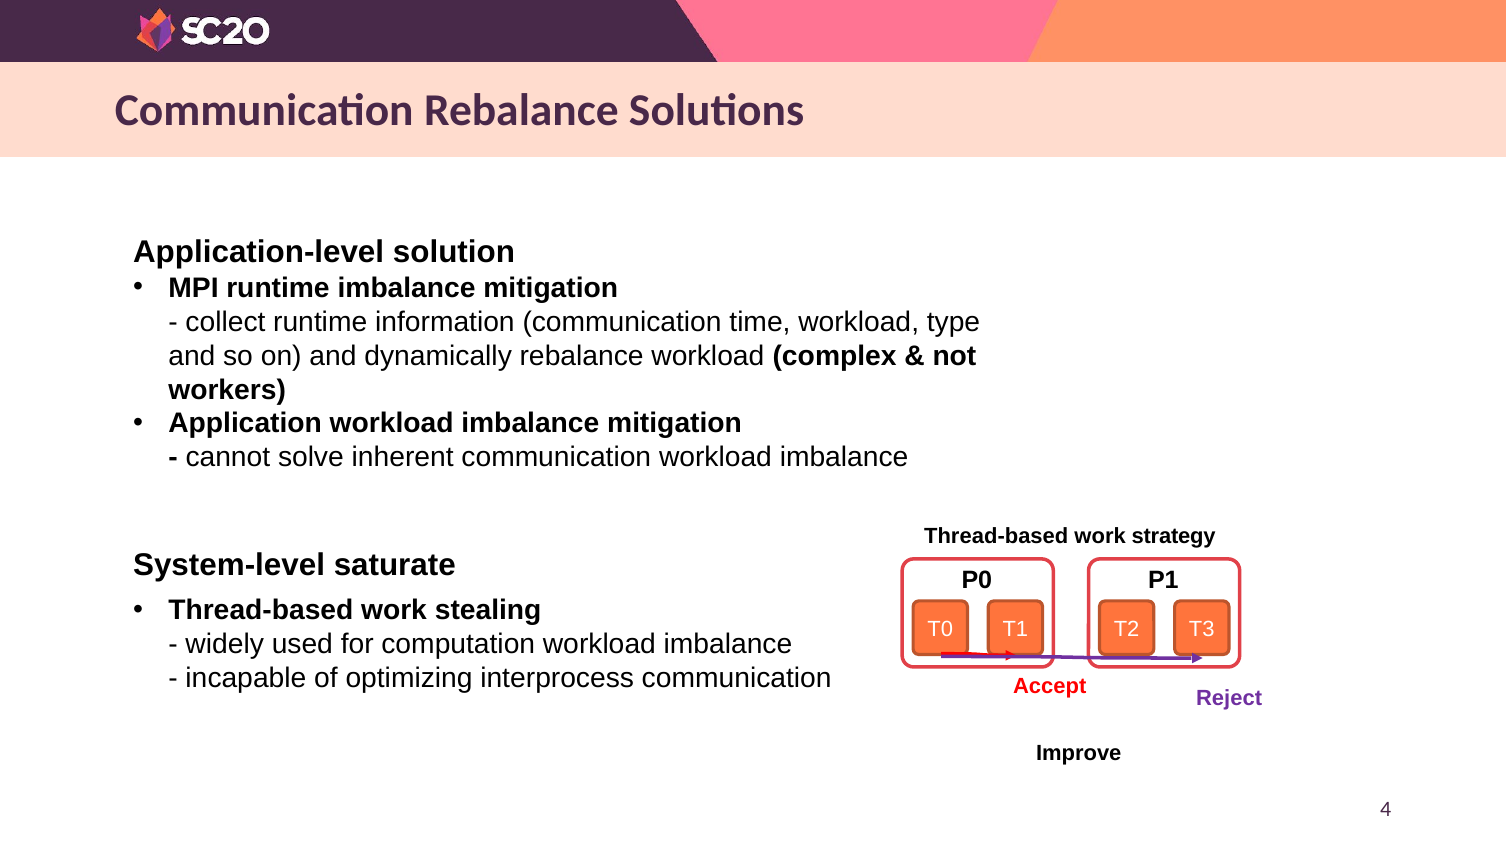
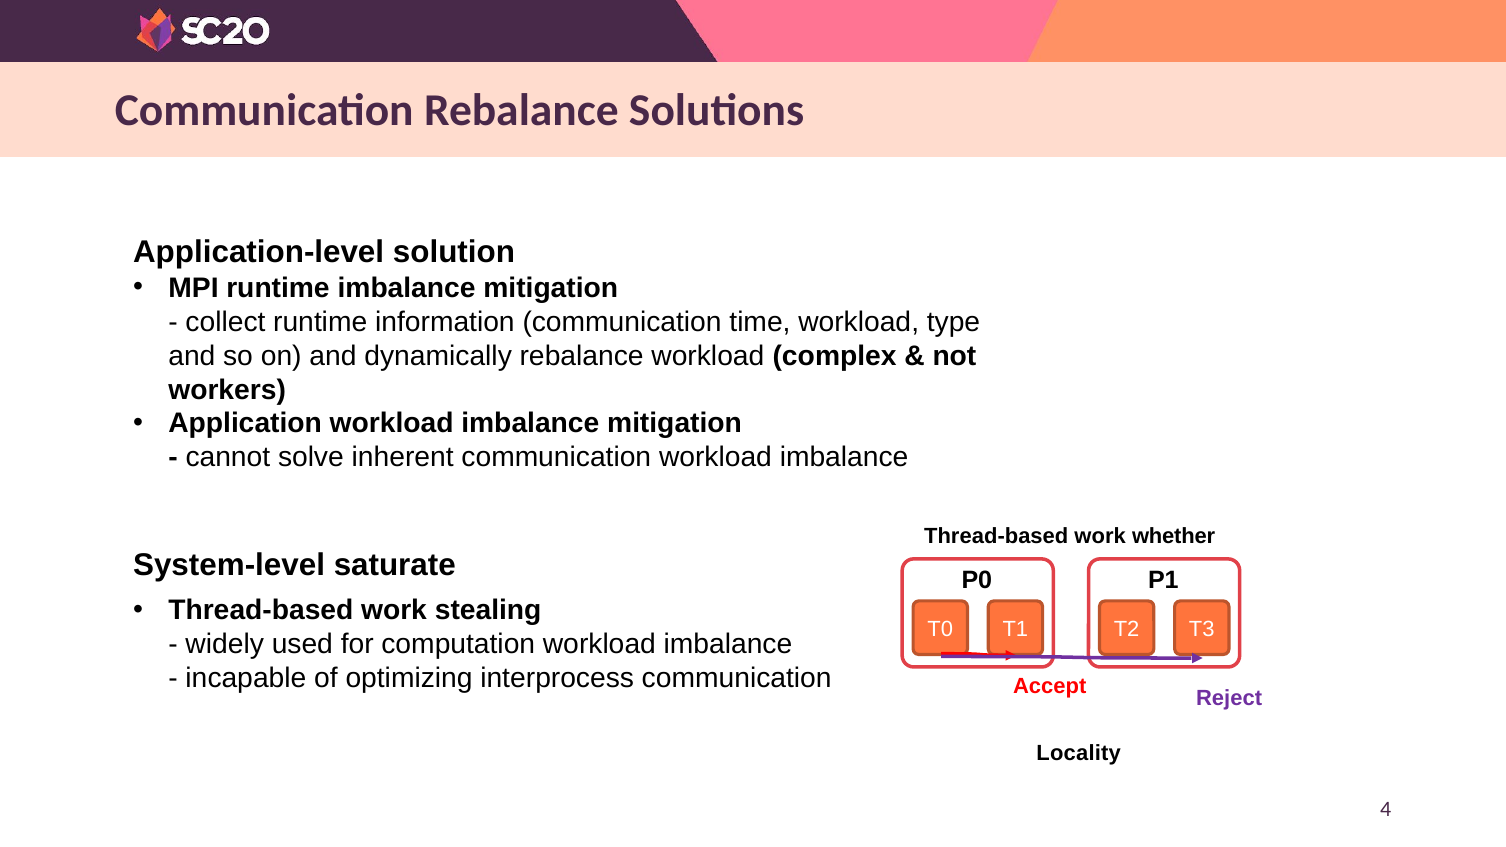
strategy: strategy -> whether (1174, 537)
Improve: Improve -> Locality (1079, 753)
